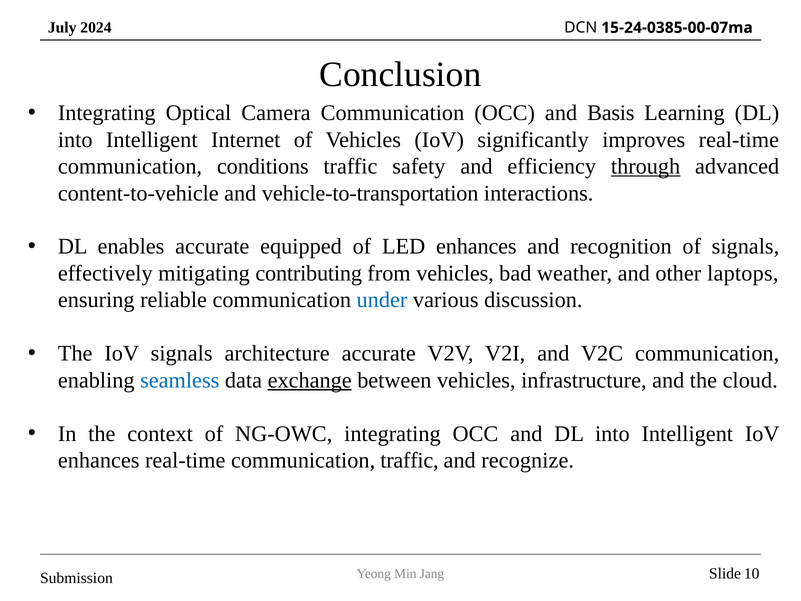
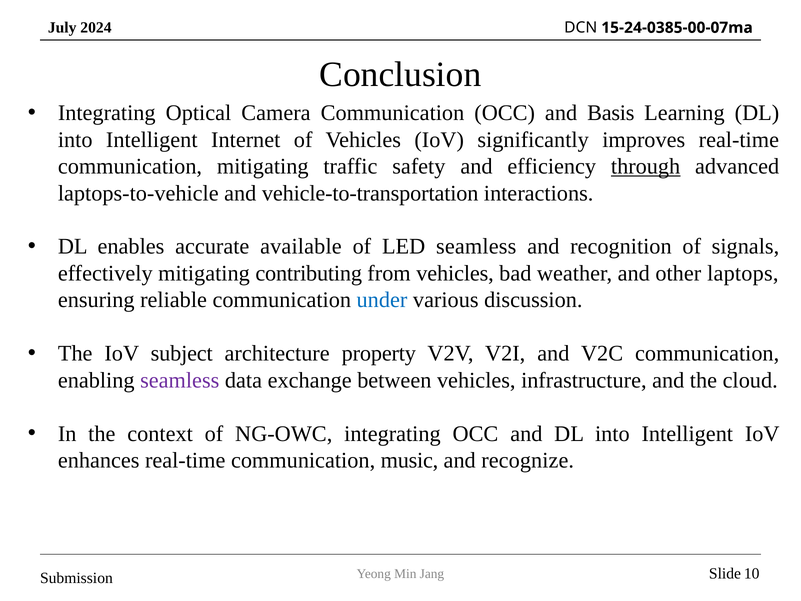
communication conditions: conditions -> mitigating (263, 166)
content-to-vehicle: content-to-vehicle -> laptops-to-vehicle (138, 193)
equipped: equipped -> available (301, 247)
LED enhances: enhances -> seamless (476, 247)
IoV signals: signals -> subject (182, 353)
architecture accurate: accurate -> property (379, 353)
seamless colour: blue -> purple (180, 380)
exchange underline: present -> none (310, 380)
communication traffic: traffic -> music (409, 460)
